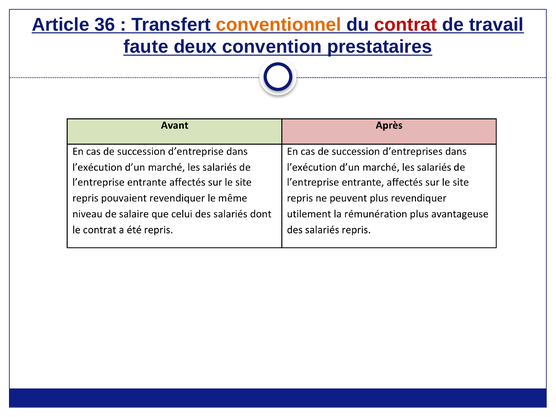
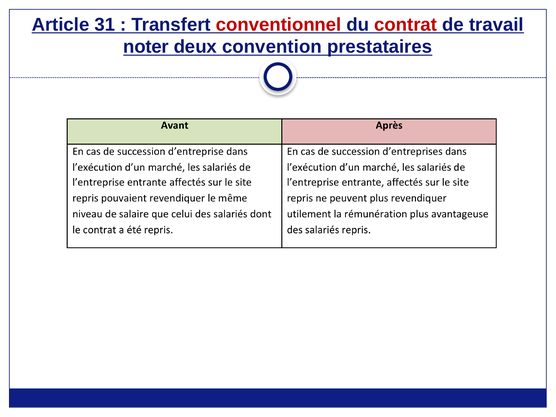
36: 36 -> 31 (105, 25)
conventionnel colour: orange -> red (279, 25)
faute: faute -> noter (146, 47)
